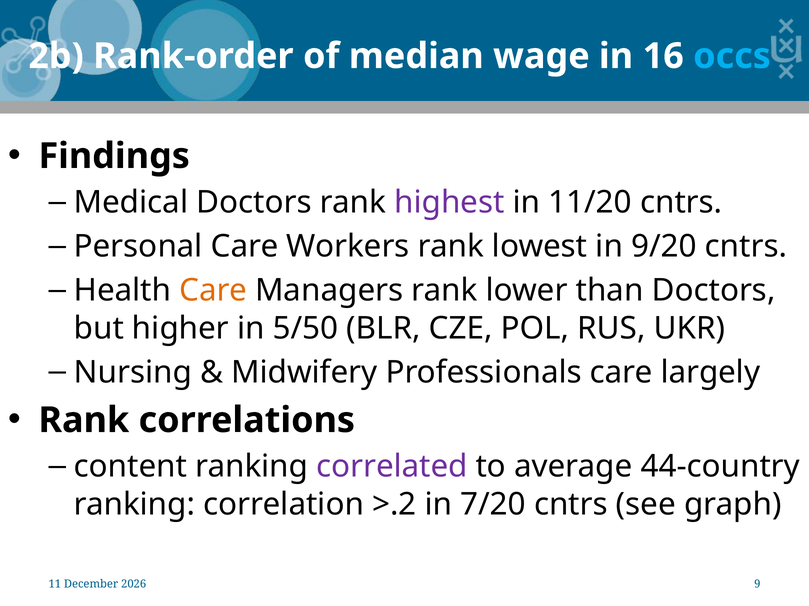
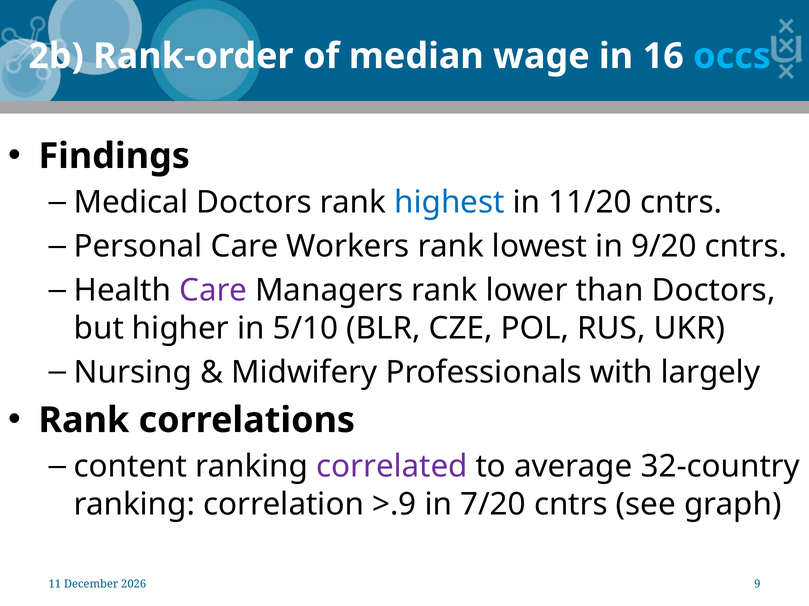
highest colour: purple -> blue (449, 203)
Care colour: orange -> purple (213, 291)
5/50: 5/50 -> 5/10 (306, 329)
Professionals care: care -> with (621, 373)
44-country: 44-country -> 32-country (720, 467)
>.2: >.2 -> >.9 (394, 505)
